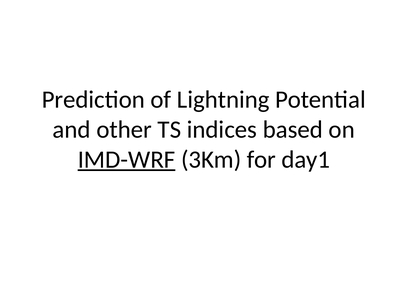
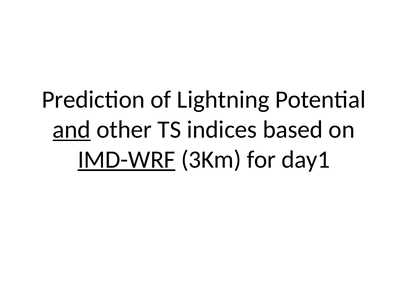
and underline: none -> present (72, 130)
